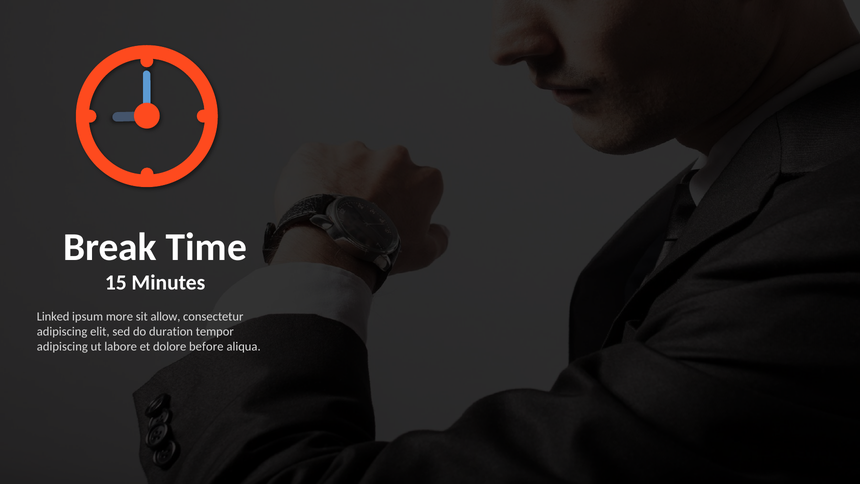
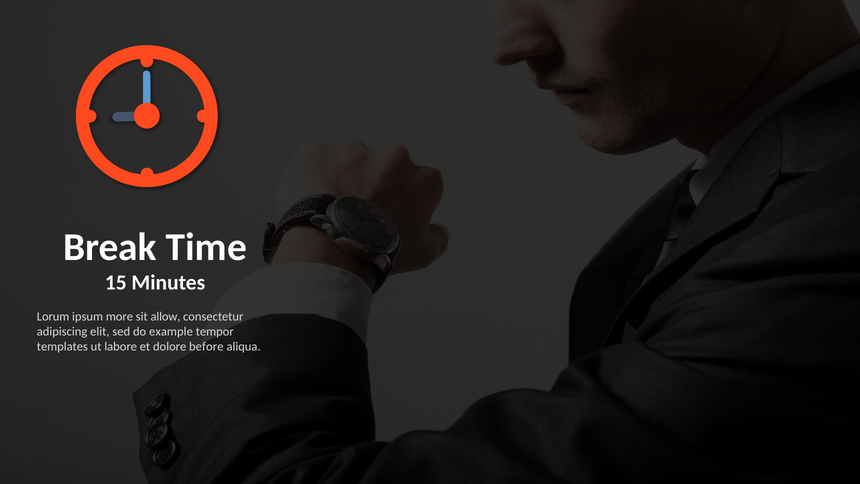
Linked: Linked -> Lorum (53, 316)
duration: duration -> example (171, 331)
adipiscing: adipiscing -> templates (62, 346)
